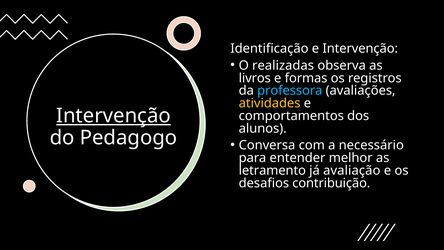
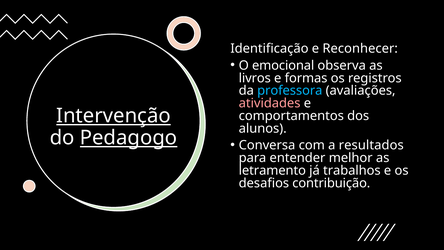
e Intervenção: Intervenção -> Reconhecer (360, 49)
realizadas: realizadas -> emocional (283, 65)
atividades colour: yellow -> pink (270, 103)
Pedagogo underline: none -> present (129, 138)
necessário: necessário -> resultados (371, 145)
avaliação: avaliação -> trabalhos (352, 170)
